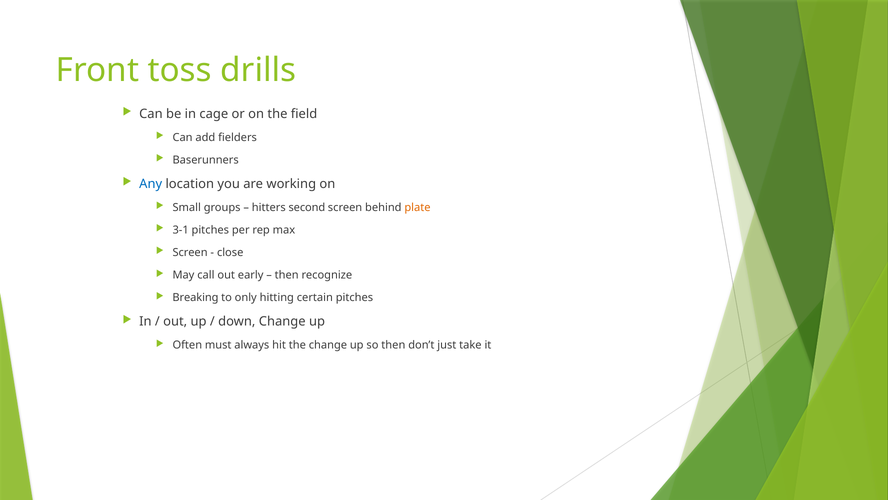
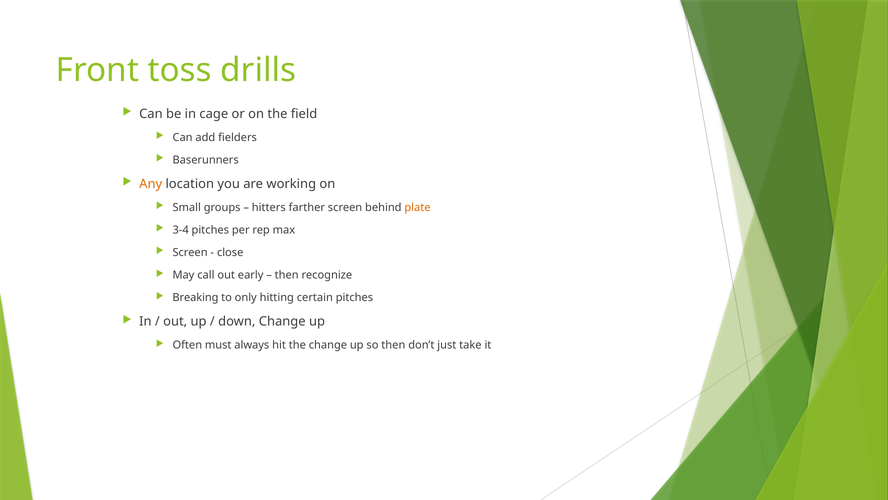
Any colour: blue -> orange (151, 184)
second: second -> farther (307, 207)
3-1: 3-1 -> 3-4 (181, 230)
